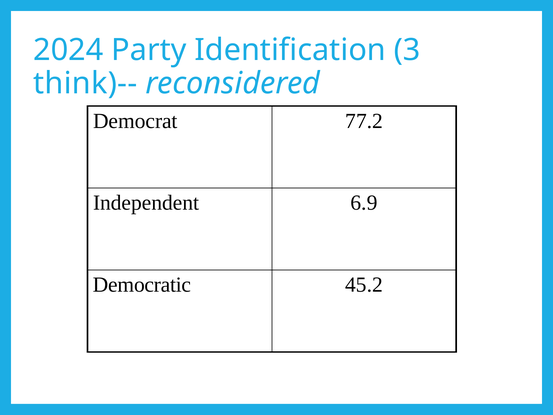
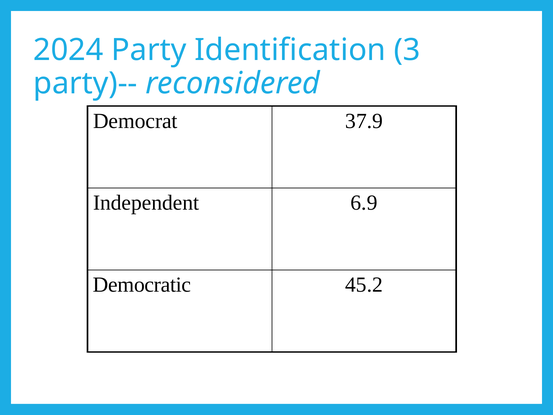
think)--: think)-- -> party)-- (85, 83)
77.2: 77.2 -> 37.9 (364, 121)
